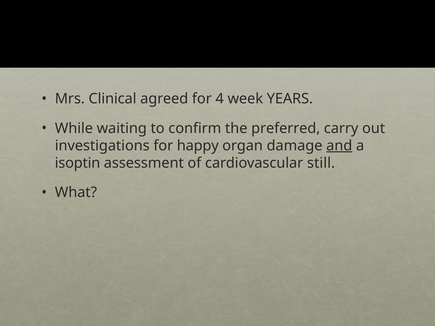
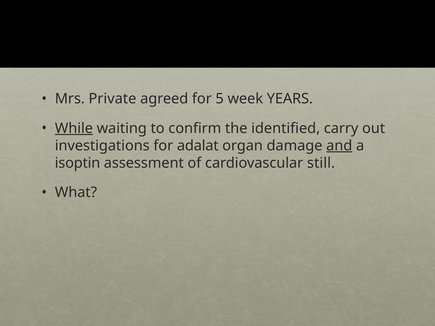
Clinical: Clinical -> Private (112, 99)
4: 4 -> 5 (220, 99)
While underline: none -> present (74, 128)
preferred: preferred -> identified (286, 128)
happy: happy -> adalat (198, 146)
